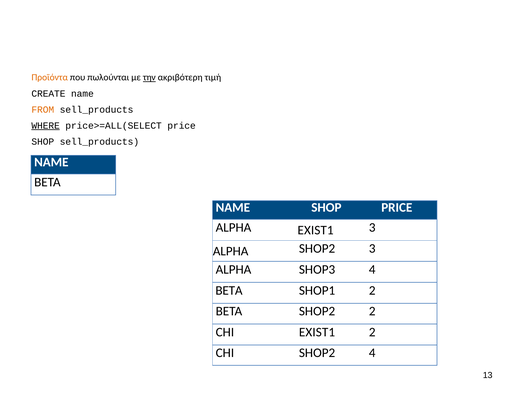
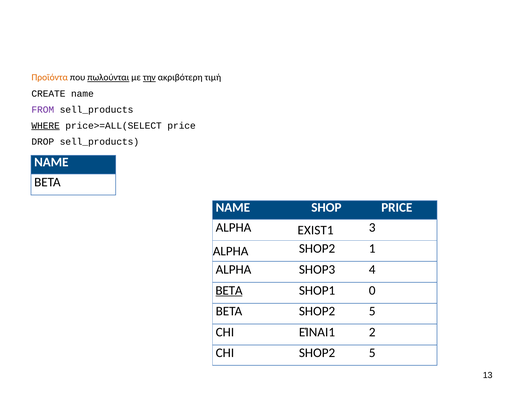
πωλούνται underline: none -> present (108, 78)
FROM colour: orange -> purple (43, 110)
SHOP: SHOP -> DROP (43, 142)
SHOP2 3: 3 -> 1 (372, 248)
BETA underline: none -> present (229, 290)
SHOP1 2: 2 -> 0 (372, 290)
BETA SHOP2 2: 2 -> 5 (372, 311)
CHI ΕΧΙSΤ1: ΕΧΙSΤ1 -> ΕΊΝΑΙ1 (317, 332)
CHI SHOP2 4: 4 -> 5 (372, 353)
